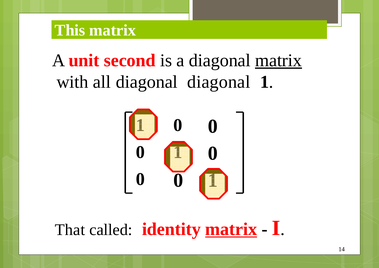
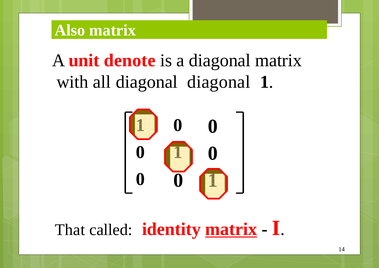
This: This -> Also (70, 30)
second: second -> denote (130, 60)
matrix underline: present -> none (279, 60)
